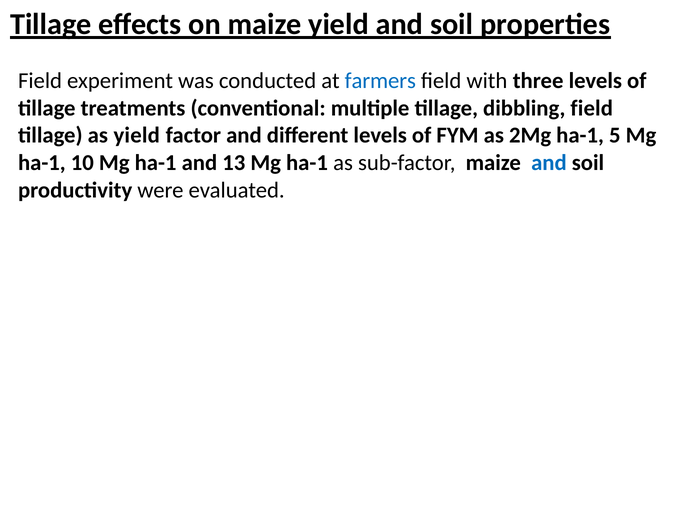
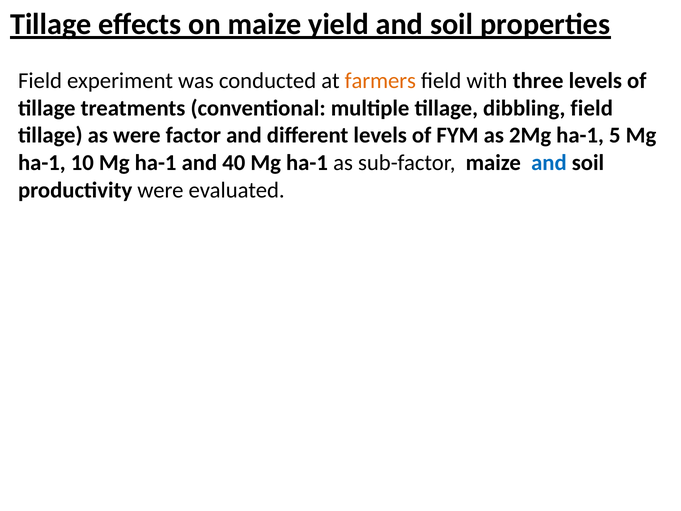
farmers colour: blue -> orange (380, 81)
as yield: yield -> were (137, 135)
13: 13 -> 40 (234, 163)
